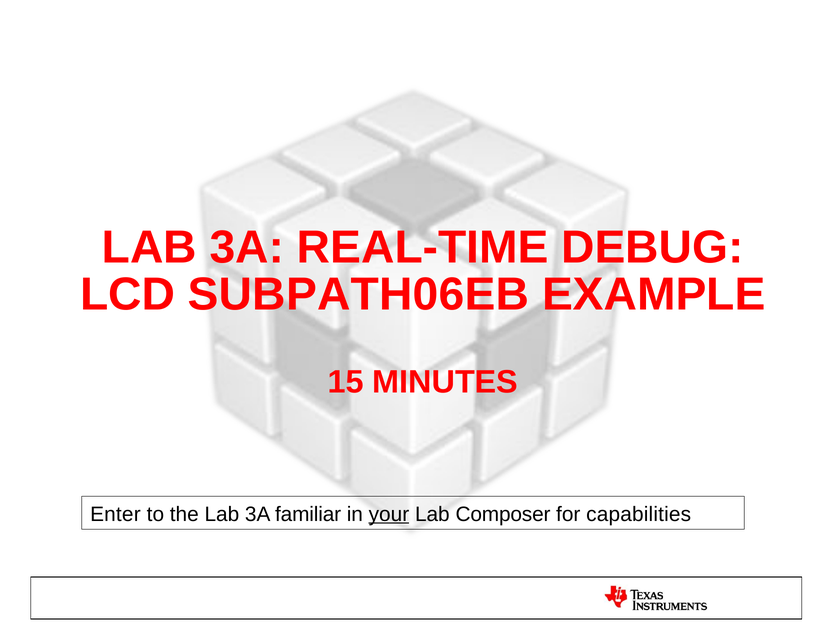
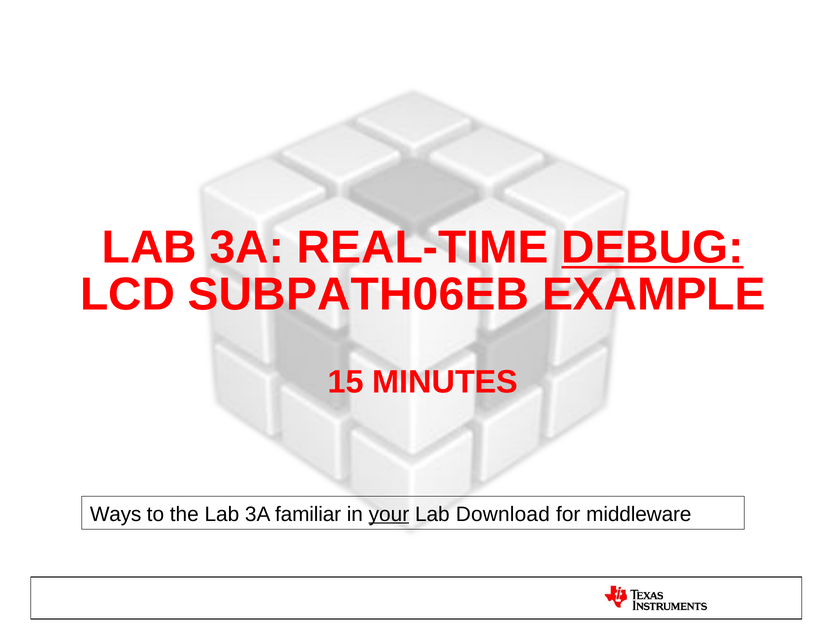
DEBUG underline: none -> present (652, 247)
Enter: Enter -> Ways (116, 514)
Composer: Composer -> Download (503, 514)
capabilities: capabilities -> middleware (639, 514)
